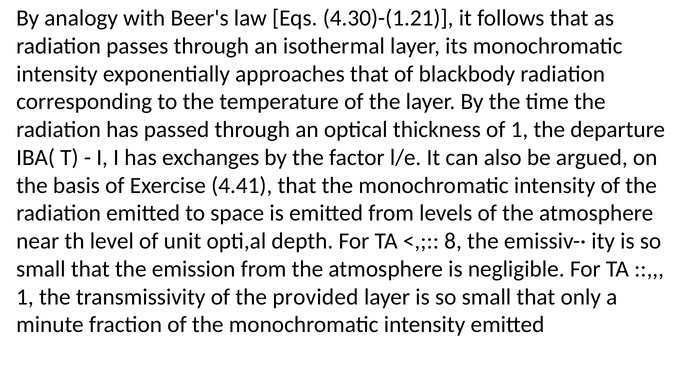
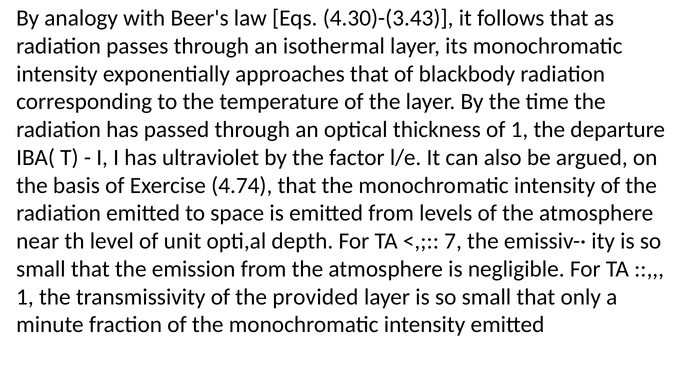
4.30)-(1.21: 4.30)-(1.21 -> 4.30)-(3.43 (388, 18)
exchanges: exchanges -> ultraviolet (211, 158)
4.41: 4.41 -> 4.74 (242, 186)
8: 8 -> 7 (453, 242)
